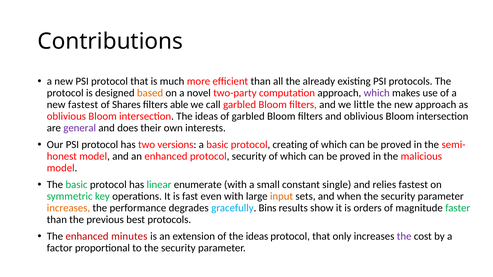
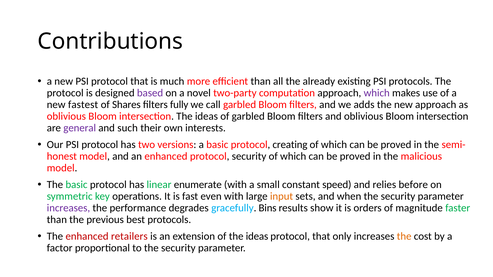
based colour: orange -> purple (150, 93)
able: able -> fully (179, 105)
little: little -> adds (364, 105)
does: does -> such (128, 128)
single: single -> speed (337, 185)
relies fastest: fastest -> before (413, 185)
increases colour: orange -> purple (68, 208)
minutes: minutes -> retailers (129, 237)
the colour: purple -> orange (404, 237)
